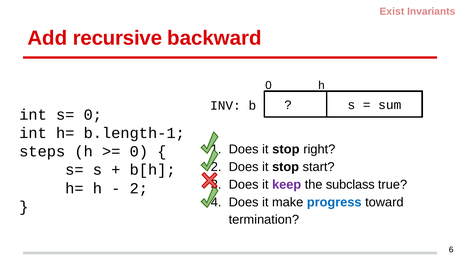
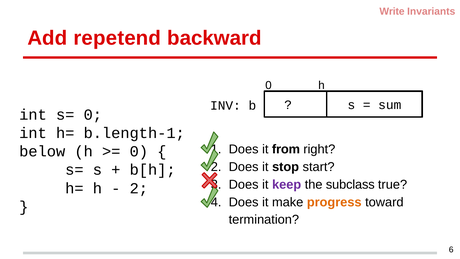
Exist: Exist -> Write (392, 11)
recursive: recursive -> repetend (117, 38)
stop: stop -> from (286, 149)
steps: steps -> below (42, 151)
progress colour: blue -> orange (334, 202)
